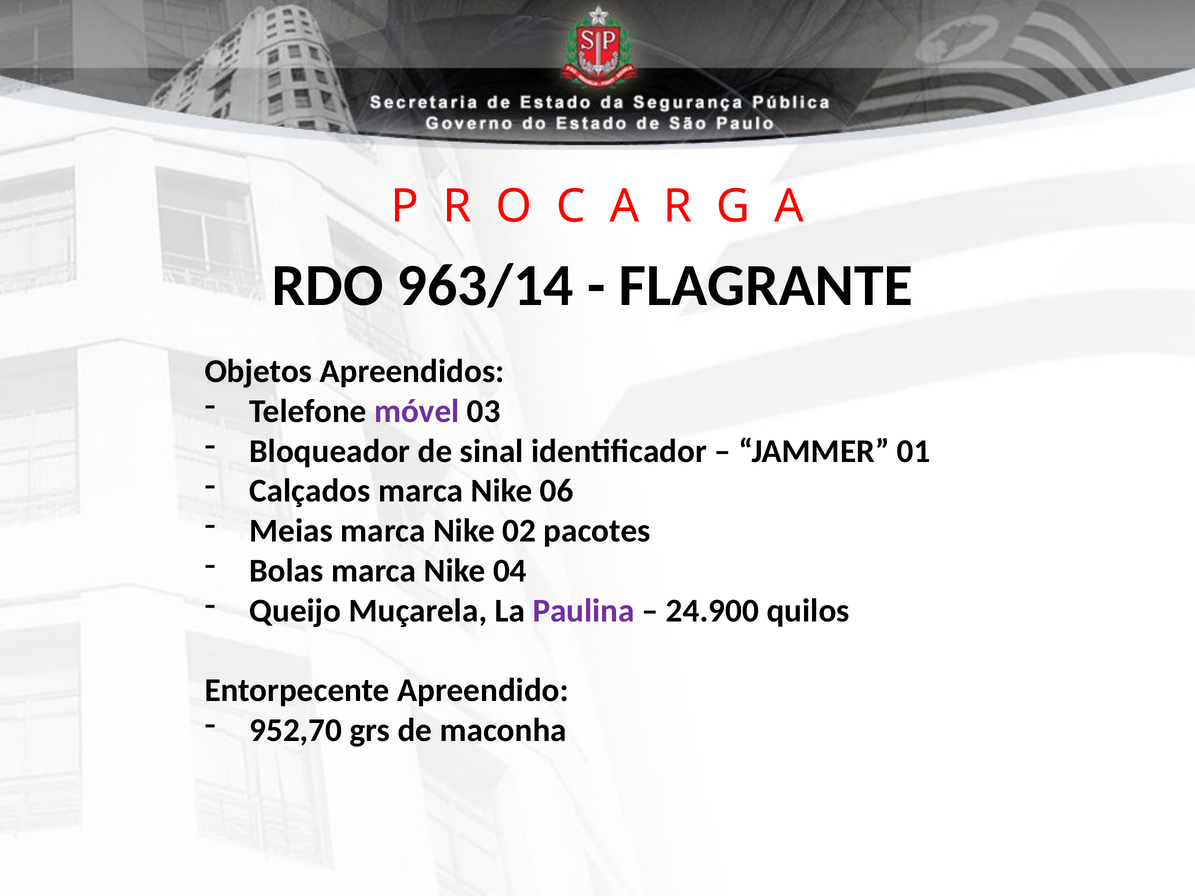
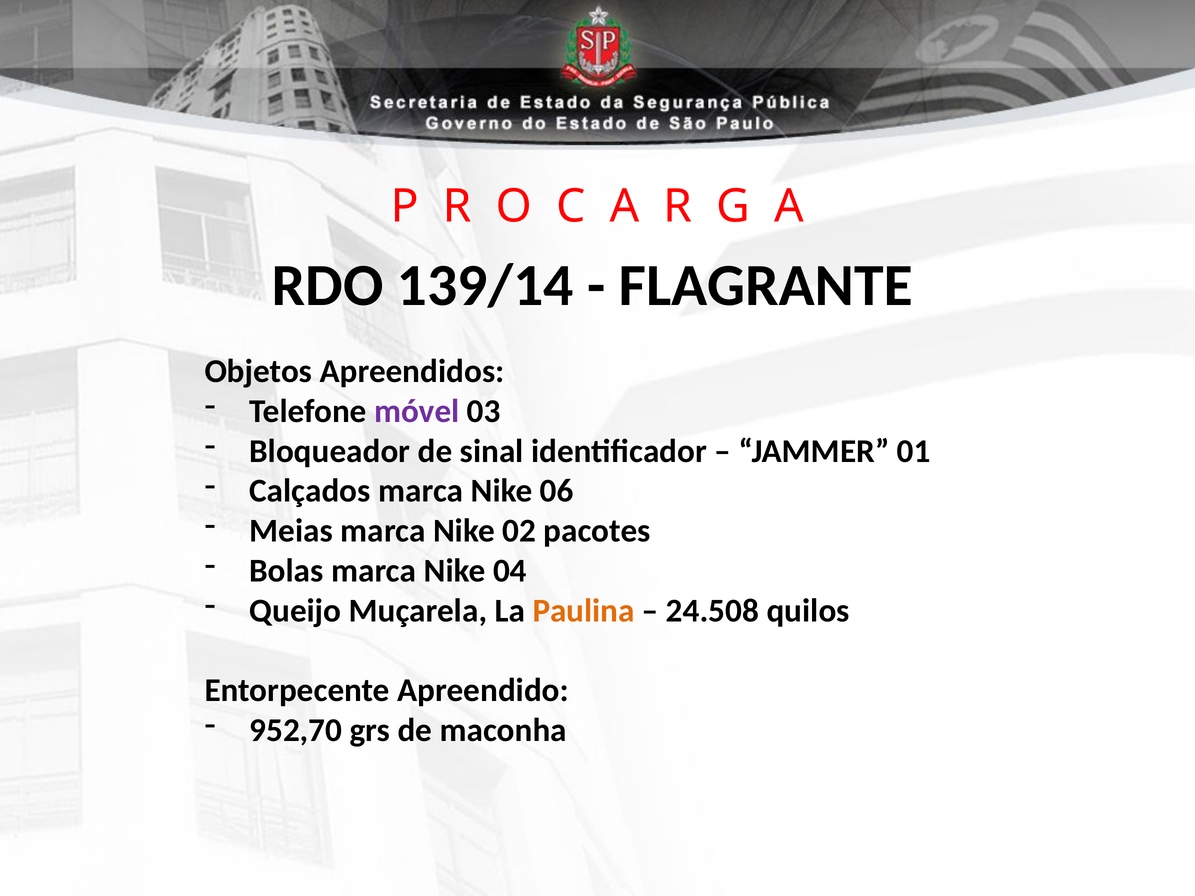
963/14: 963/14 -> 139/14 (485, 286)
Paulina colour: purple -> orange (584, 611)
24.900: 24.900 -> 24.508 (712, 611)
